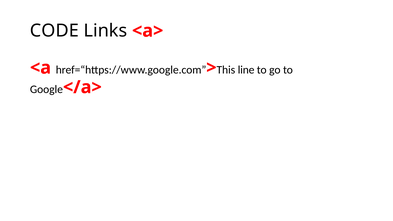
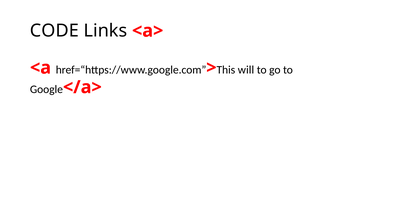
line: line -> will (246, 70)
